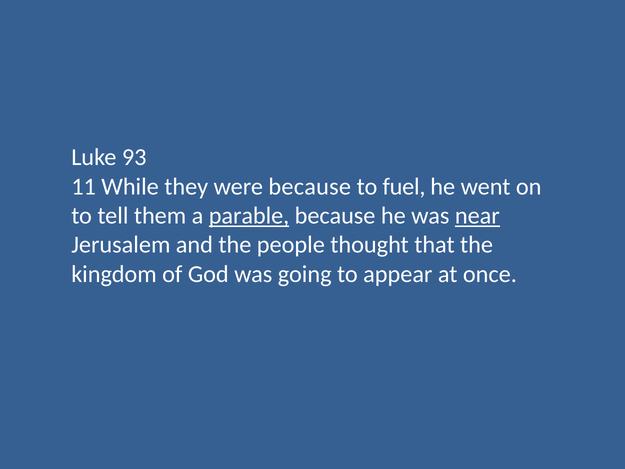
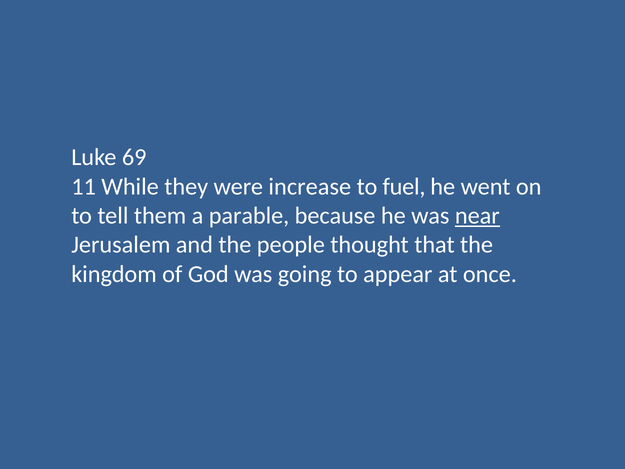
93: 93 -> 69 (134, 157)
were because: because -> increase (310, 186)
parable underline: present -> none (249, 216)
